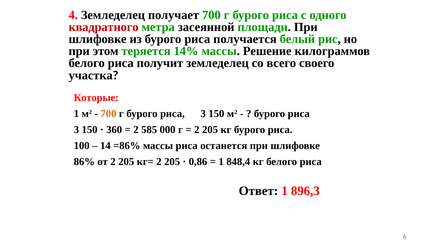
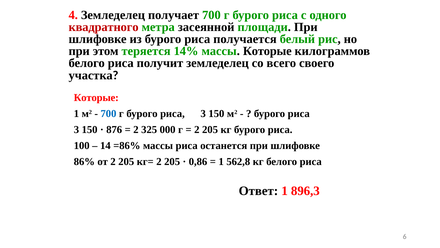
массы Решение: Решение -> Которые (267, 51)
700 colour: orange -> blue (108, 113)
360: 360 -> 876 (114, 129)
585: 585 -> 325 (149, 129)
848,4: 848,4 -> 562,8 (238, 161)
